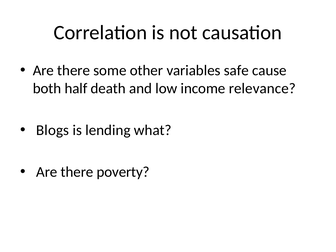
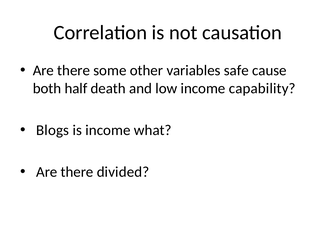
relevance: relevance -> capability (262, 88)
is lending: lending -> income (108, 130)
poverty: poverty -> divided (123, 172)
